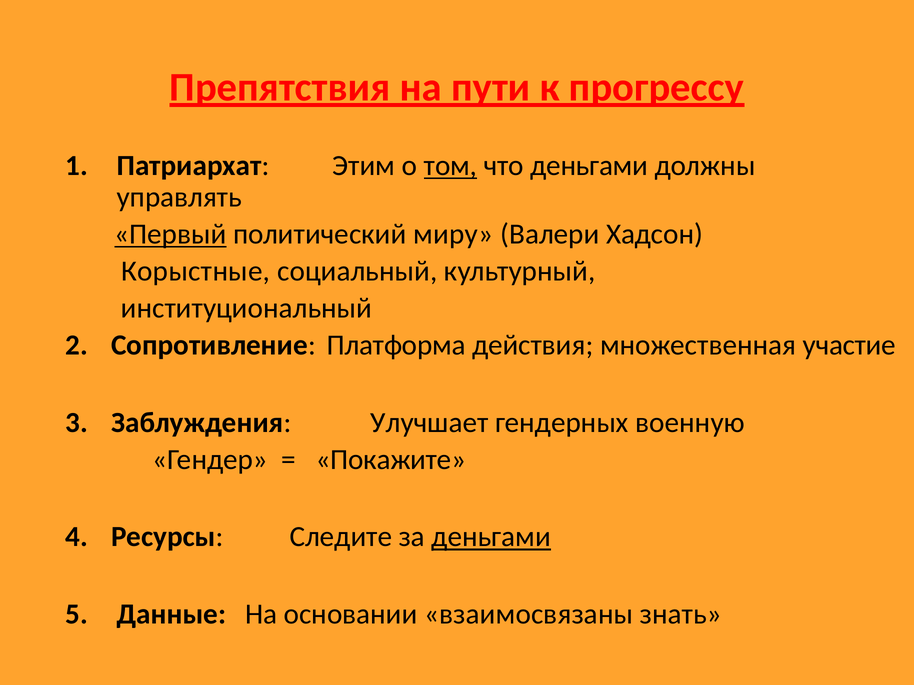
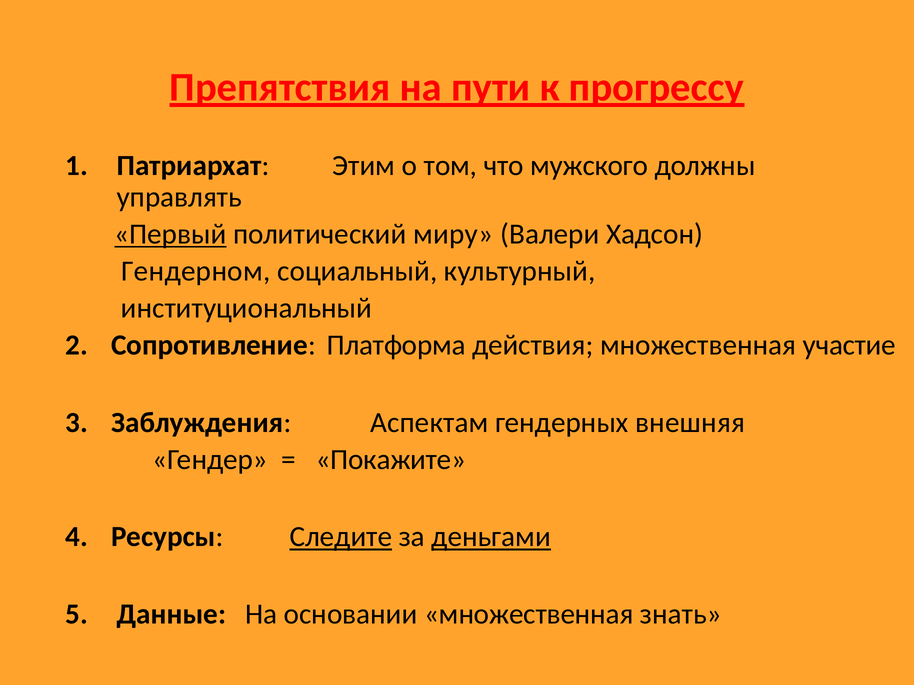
том underline: present -> none (451, 166)
что деньгами: деньгами -> мужского (589, 166)
Корыстные: Корыстные -> Гендерном (196, 271)
Улучшает: Улучшает -> Аспектам (429, 423)
военную: военную -> внешняя (690, 423)
Следите underline: none -> present (341, 537)
основании взаимосвязаны: взаимосвязаны -> множественная (529, 615)
